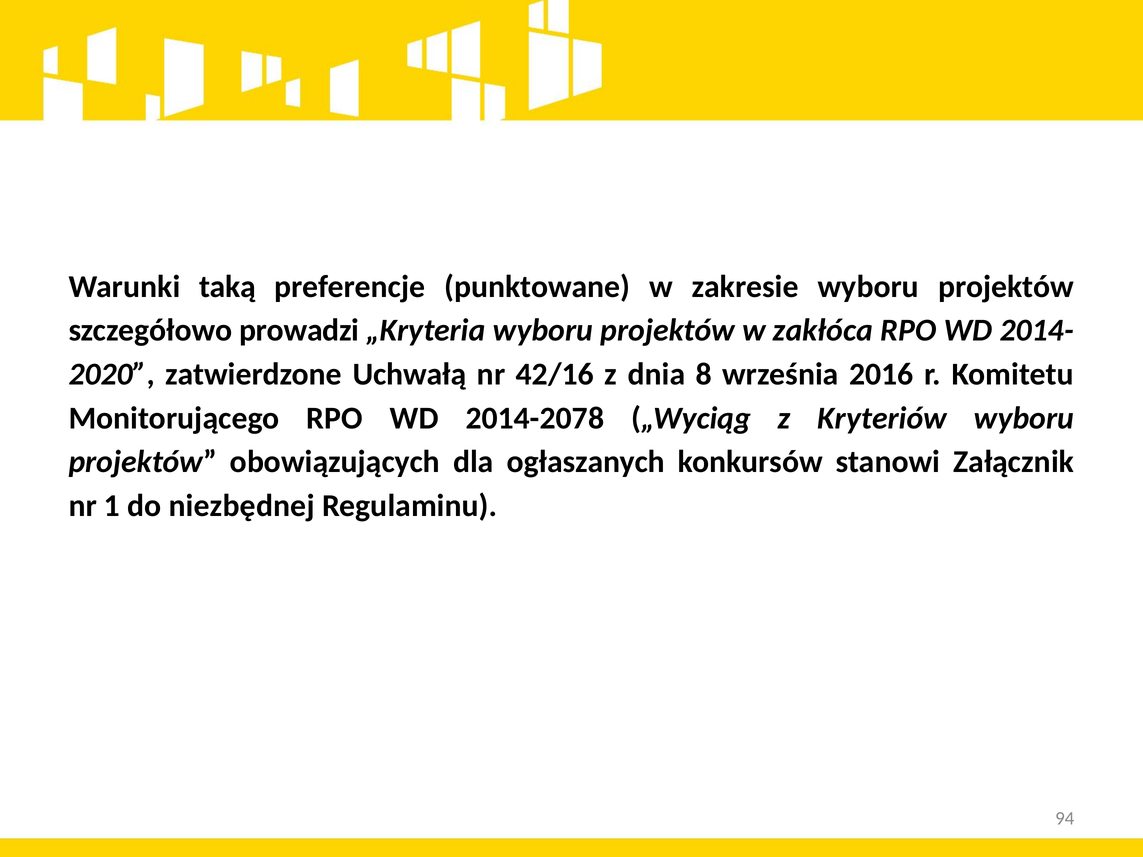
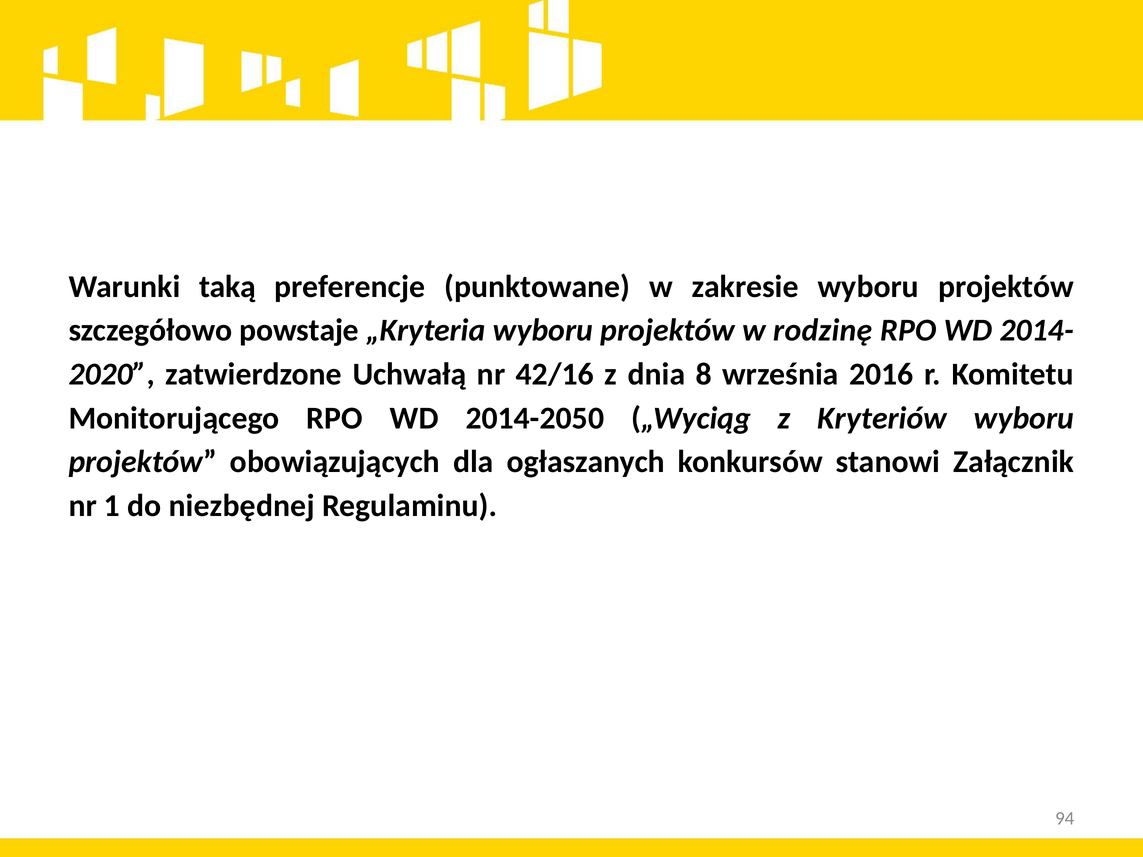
prowadzi: prowadzi -> powstaje (299, 331)
zakłóca: zakłóca -> rodzinę (823, 331)
2014-2078: 2014-2078 -> 2014-2050 (535, 418)
